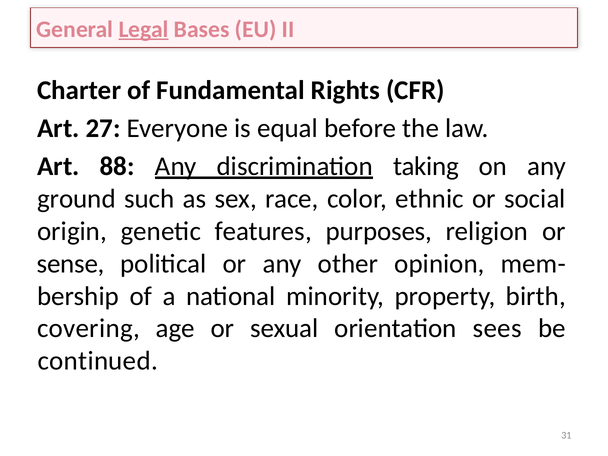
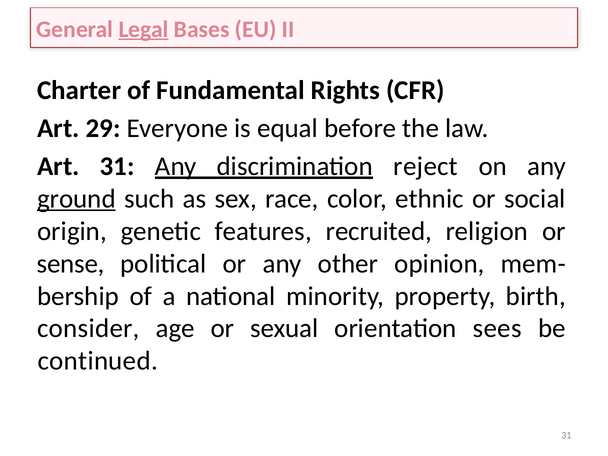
27: 27 -> 29 (103, 128)
Art 88: 88 -> 31 (117, 166)
taking: taking -> reject (426, 166)
ground underline: none -> present (76, 199)
purposes: purposes -> recruited (379, 231)
covering: covering -> consider (88, 329)
